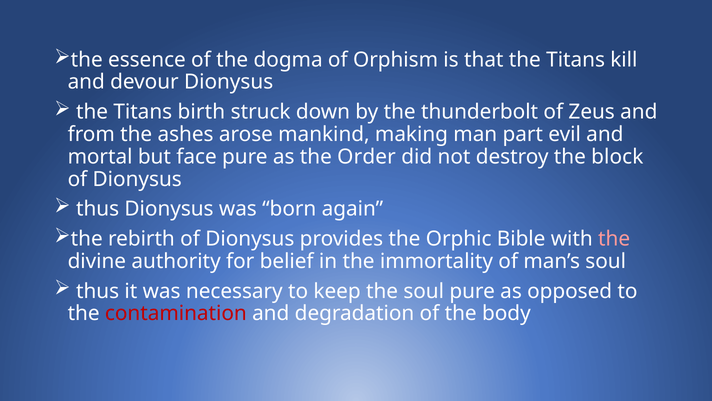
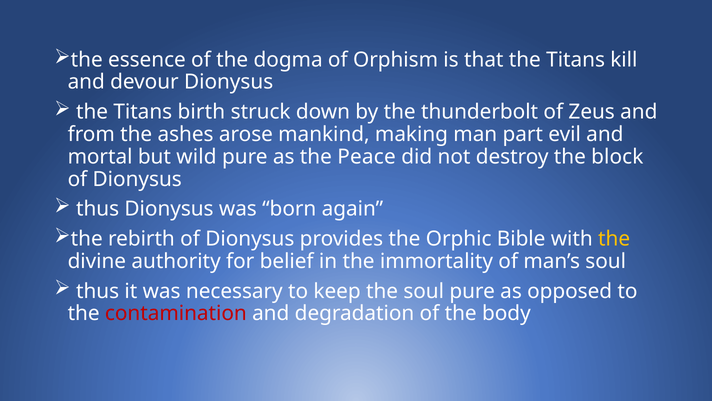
face: face -> wild (196, 157)
Order: Order -> Peace (366, 157)
the colour: pink -> yellow (614, 239)
